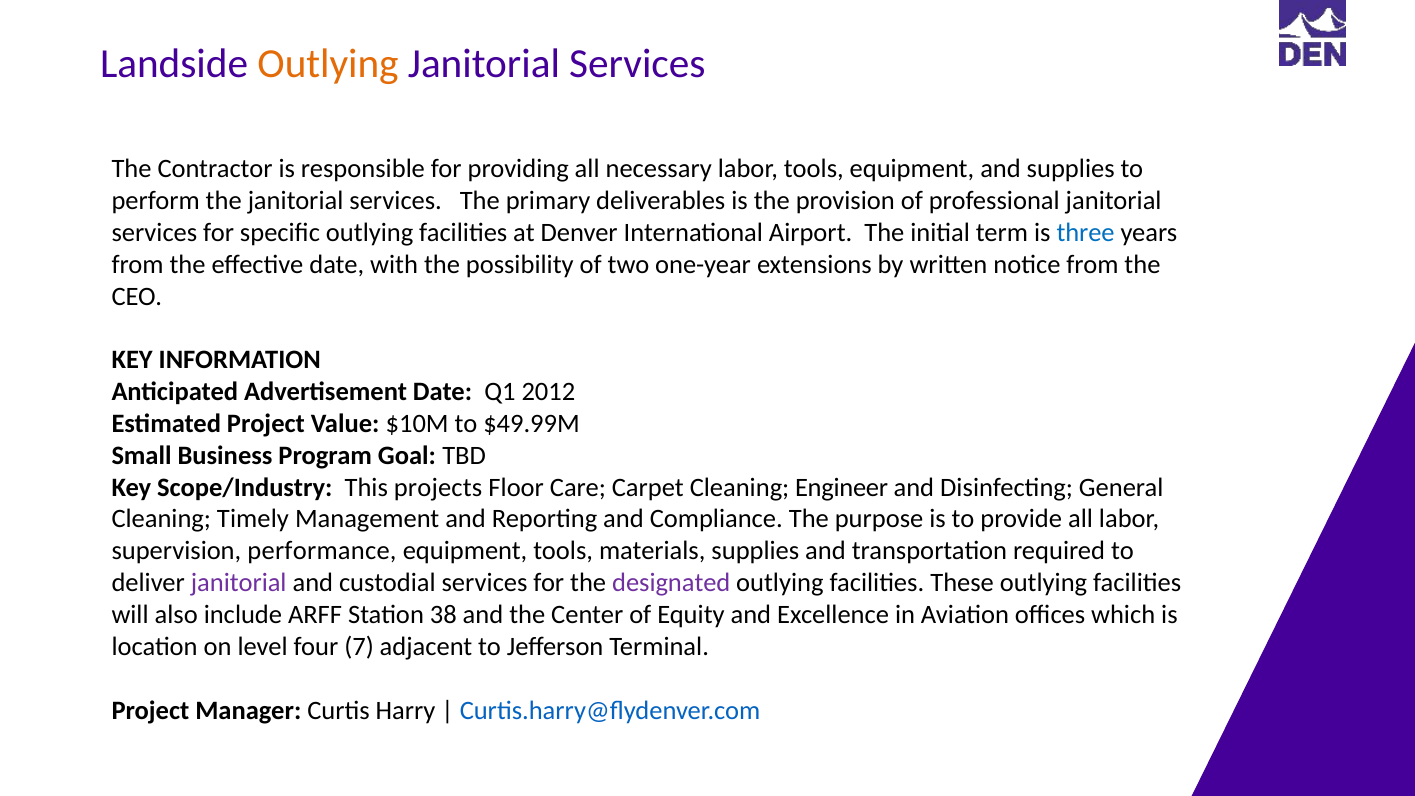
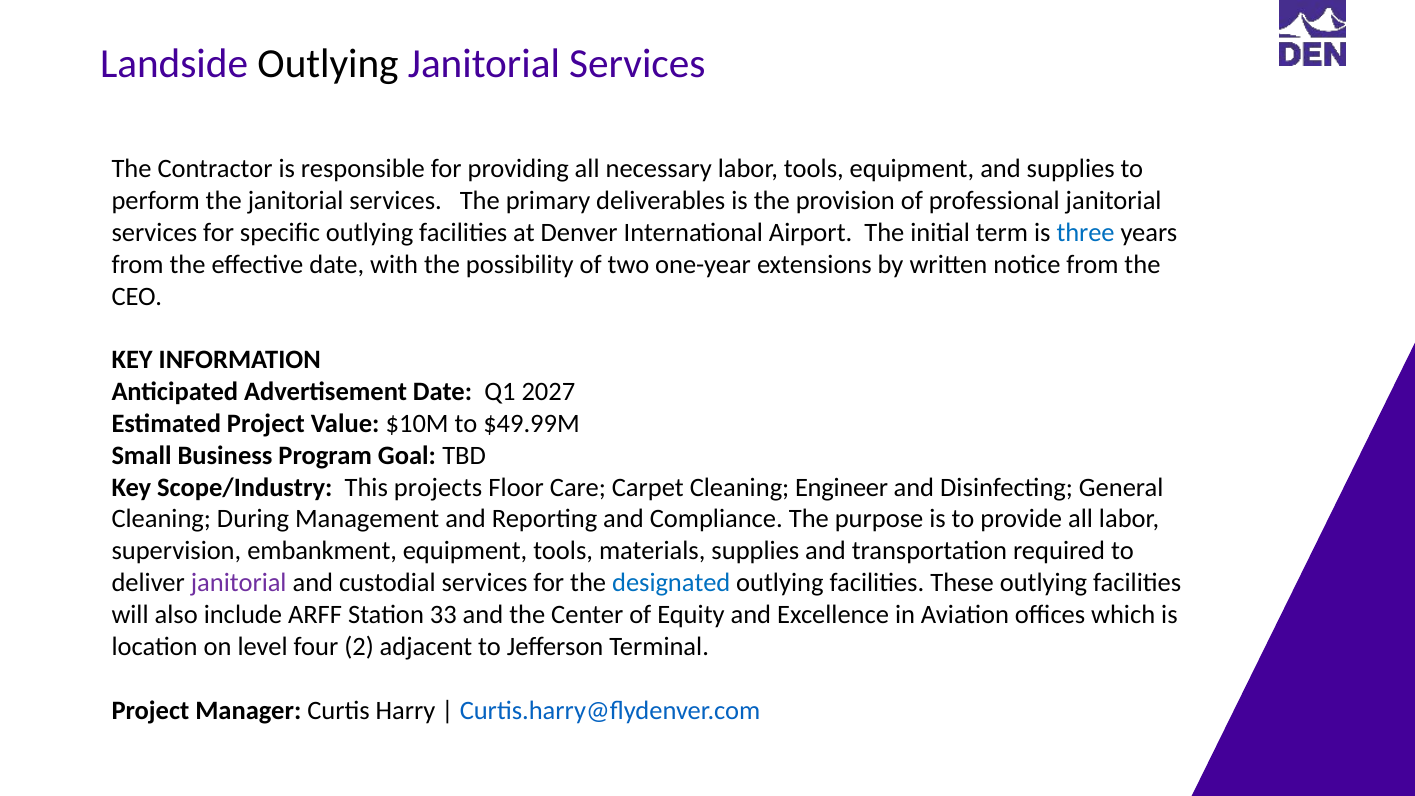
Outlying colour: orange -> black (328, 64)
2012: 2012 -> 2027 (548, 392)
Timely: Timely -> During (253, 519)
performance: performance -> embankment (322, 551)
designated colour: purple -> blue (671, 583)
38: 38 -> 33 (443, 615)
7: 7 -> 2 (359, 647)
